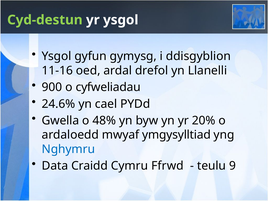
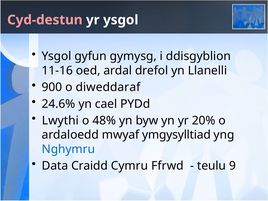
Cyd-destun colour: light green -> pink (45, 20)
cyfweliadau: cyfweliadau -> diweddaraf (108, 87)
Gwella: Gwella -> Lwythi (60, 121)
